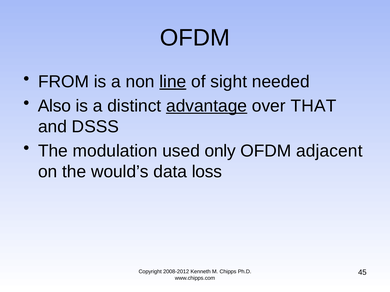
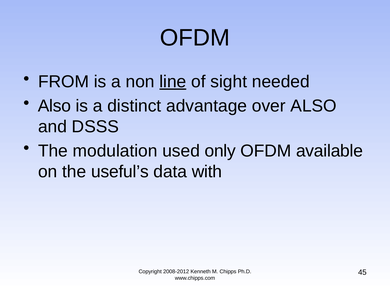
advantage underline: present -> none (207, 106)
over THAT: THAT -> ALSO (314, 106)
adjacent: adjacent -> available (330, 151)
would’s: would’s -> useful’s (120, 172)
loss: loss -> with (207, 172)
